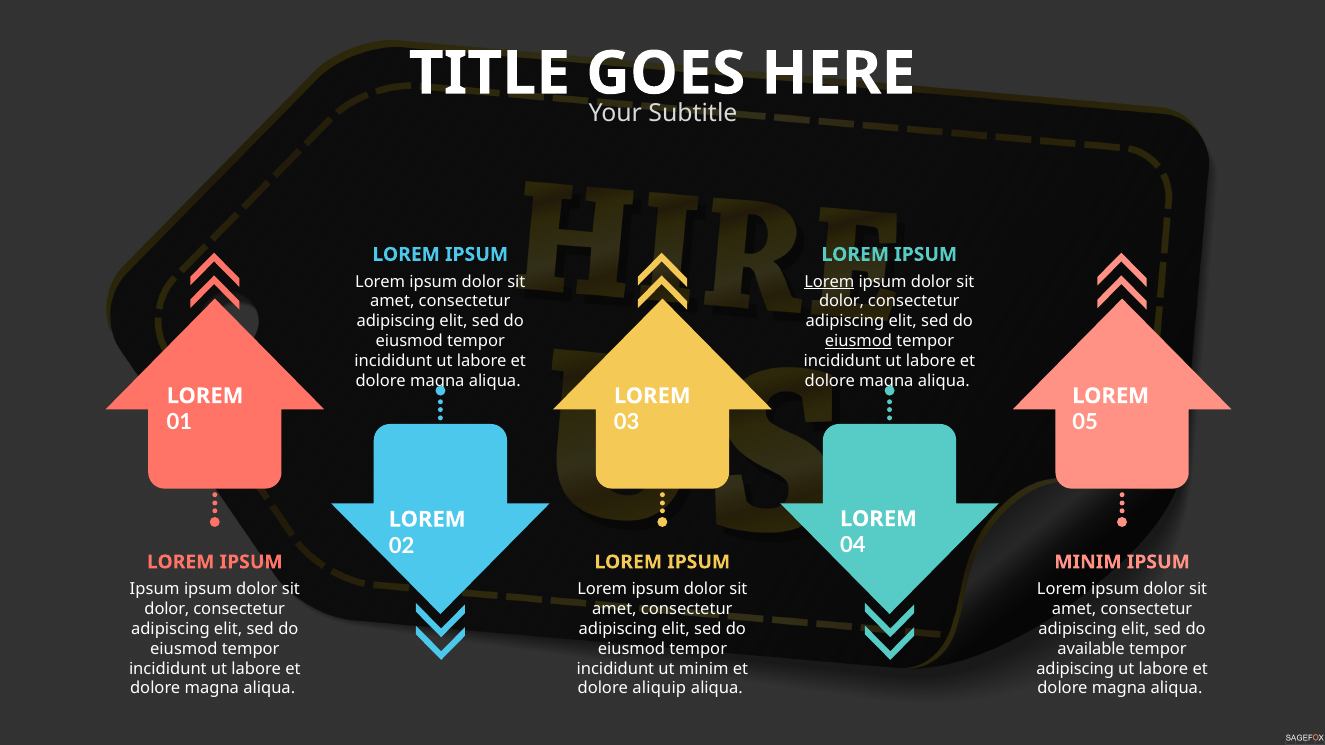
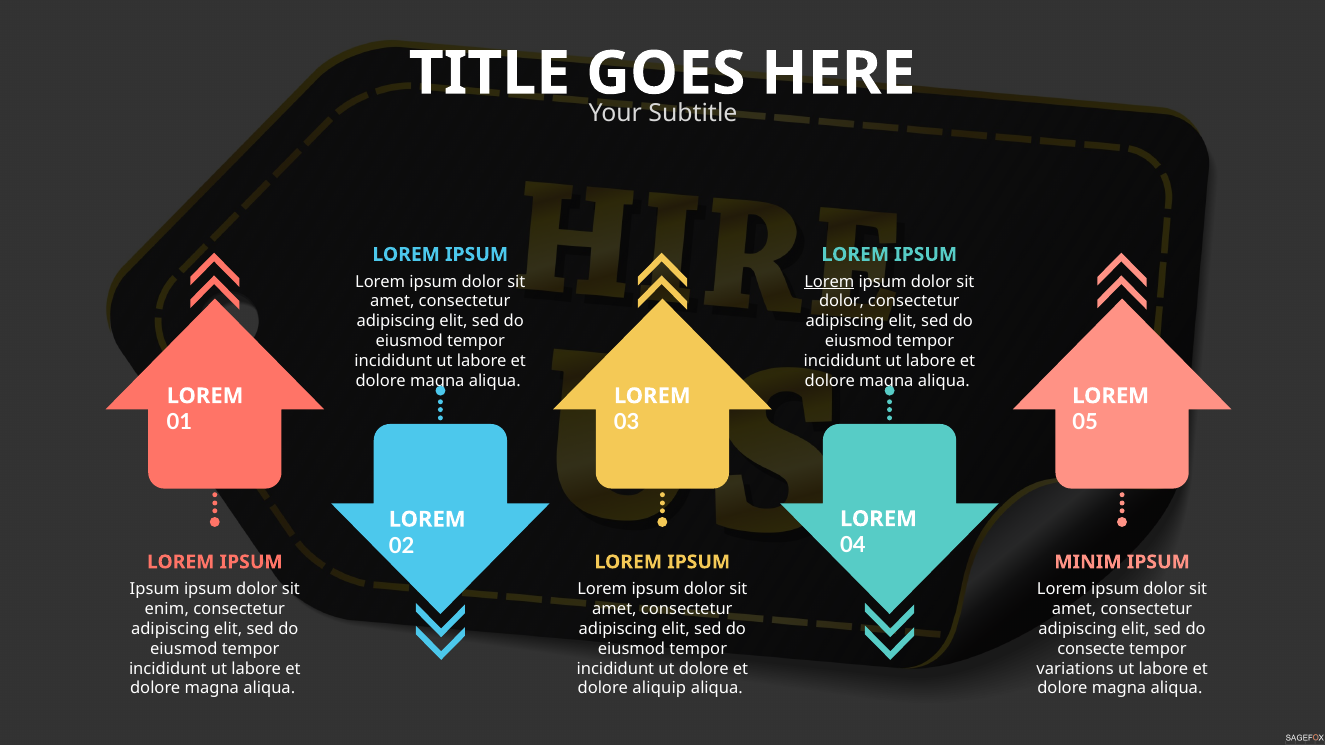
eiusmod underline: present -> none (858, 341)
dolor: dolor -> enim (167, 609)
available: available -> consecte (1091, 649)
ut minim: minim -> dolore (704, 669)
adipiscing: adipiscing -> variations (1075, 669)
